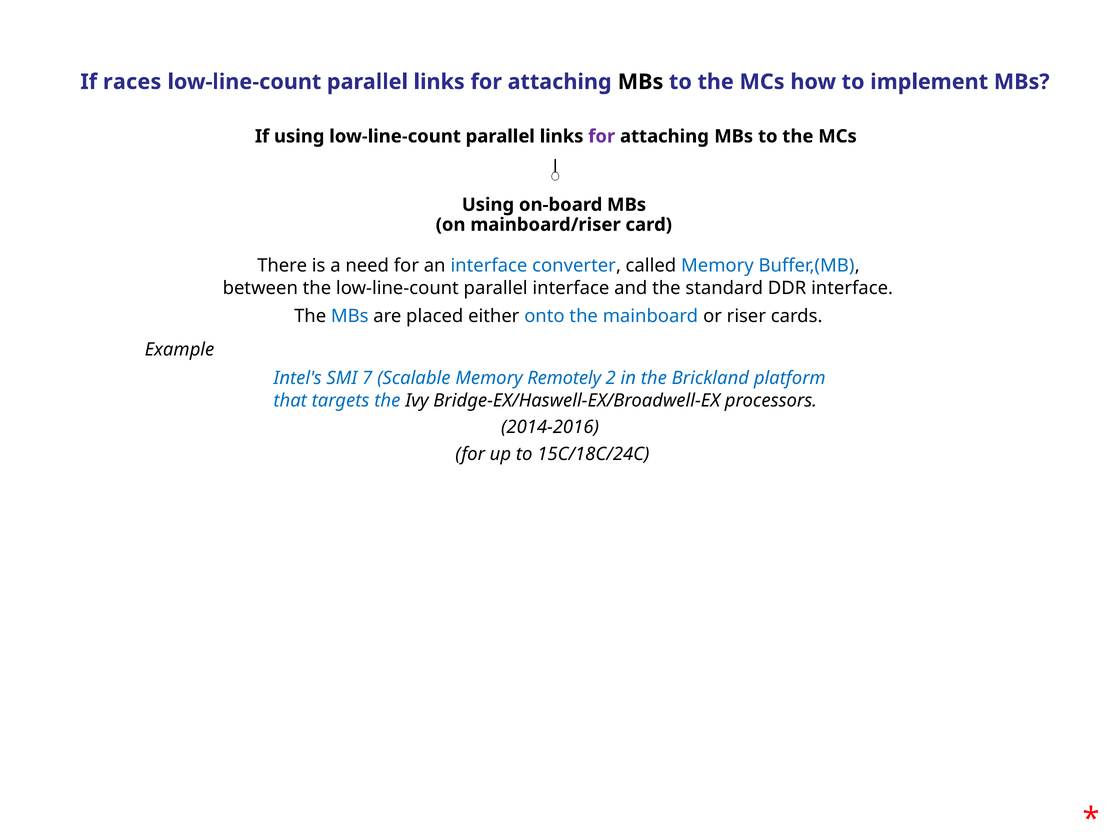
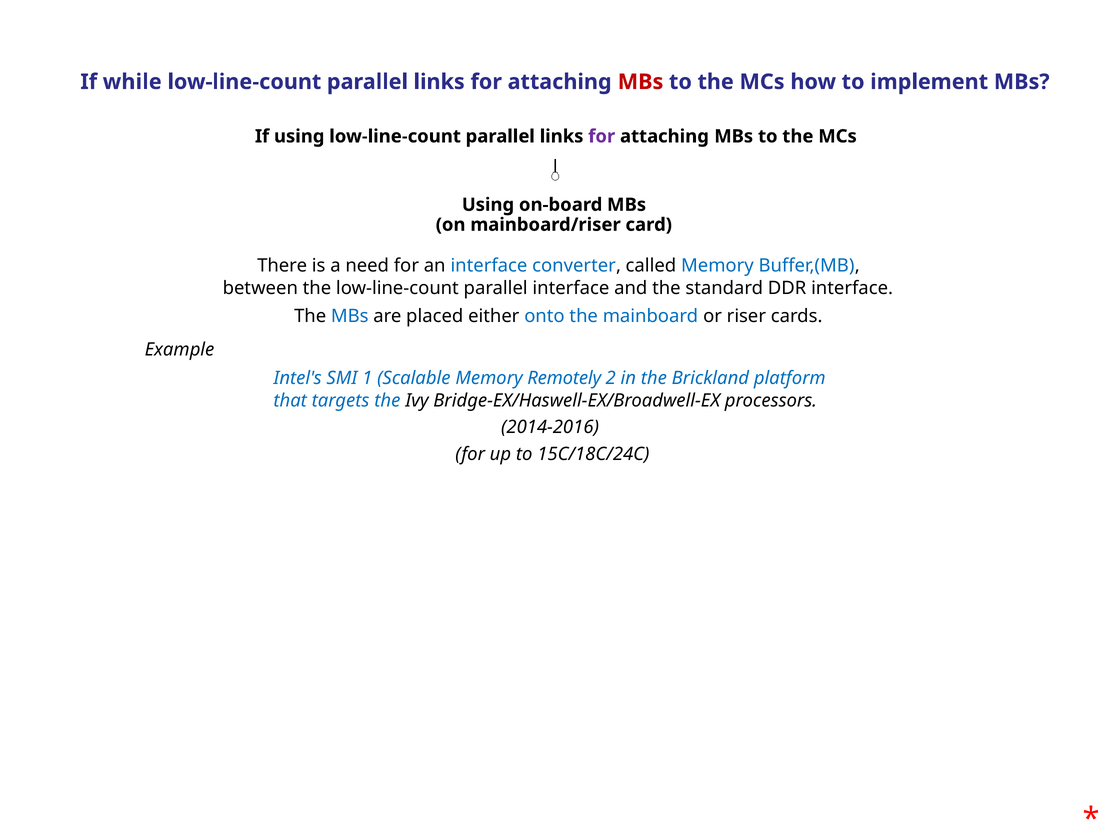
races: races -> while (132, 82)
MBs colour: black -> red (641, 82)
7: 7 -> 1 (367, 379)
